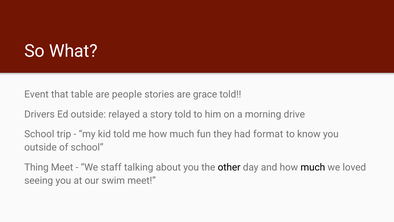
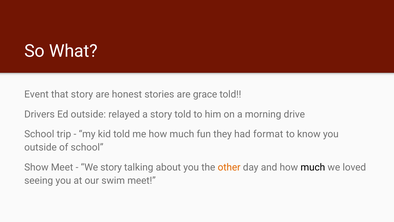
that table: table -> story (82, 94)
people: people -> honest (127, 94)
Thing: Thing -> Show (36, 167)
We staff: staff -> story (111, 167)
other colour: black -> orange (229, 167)
